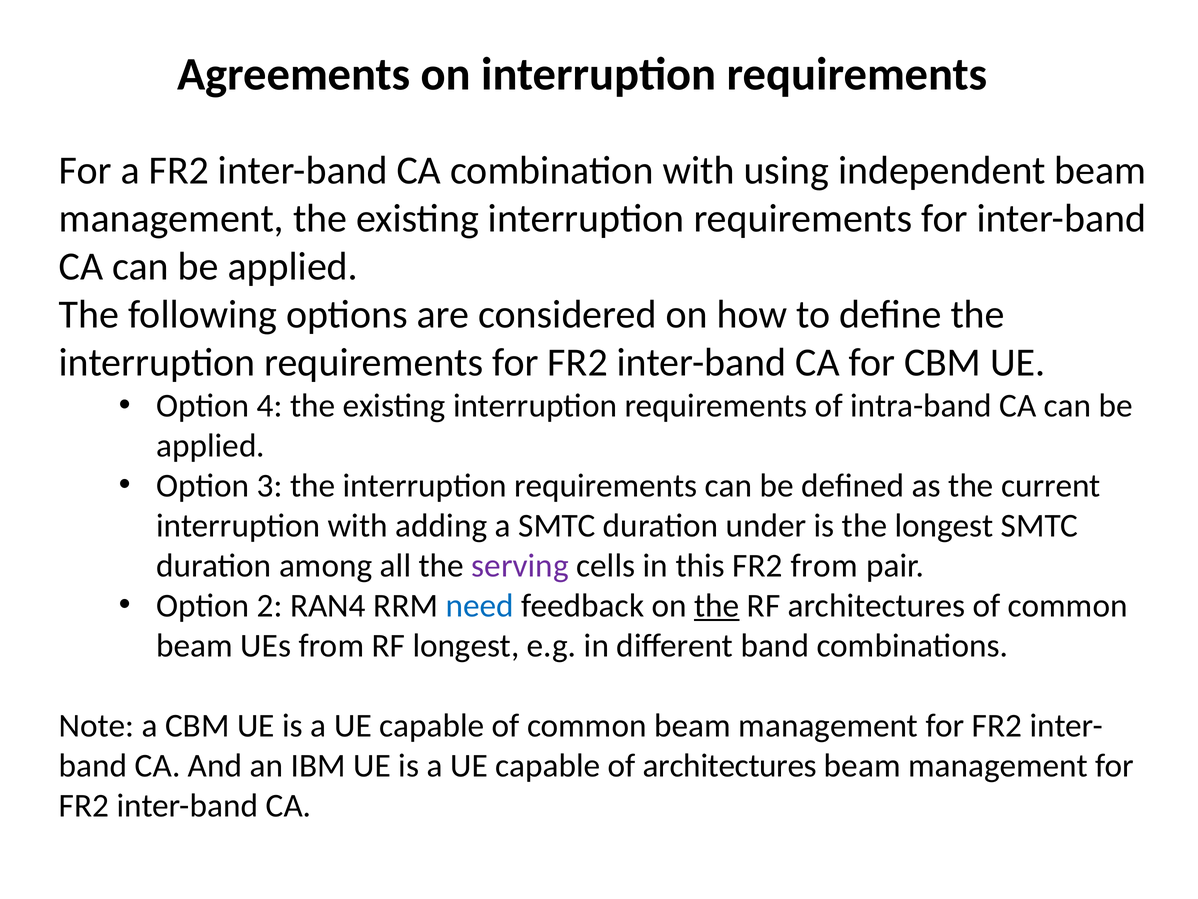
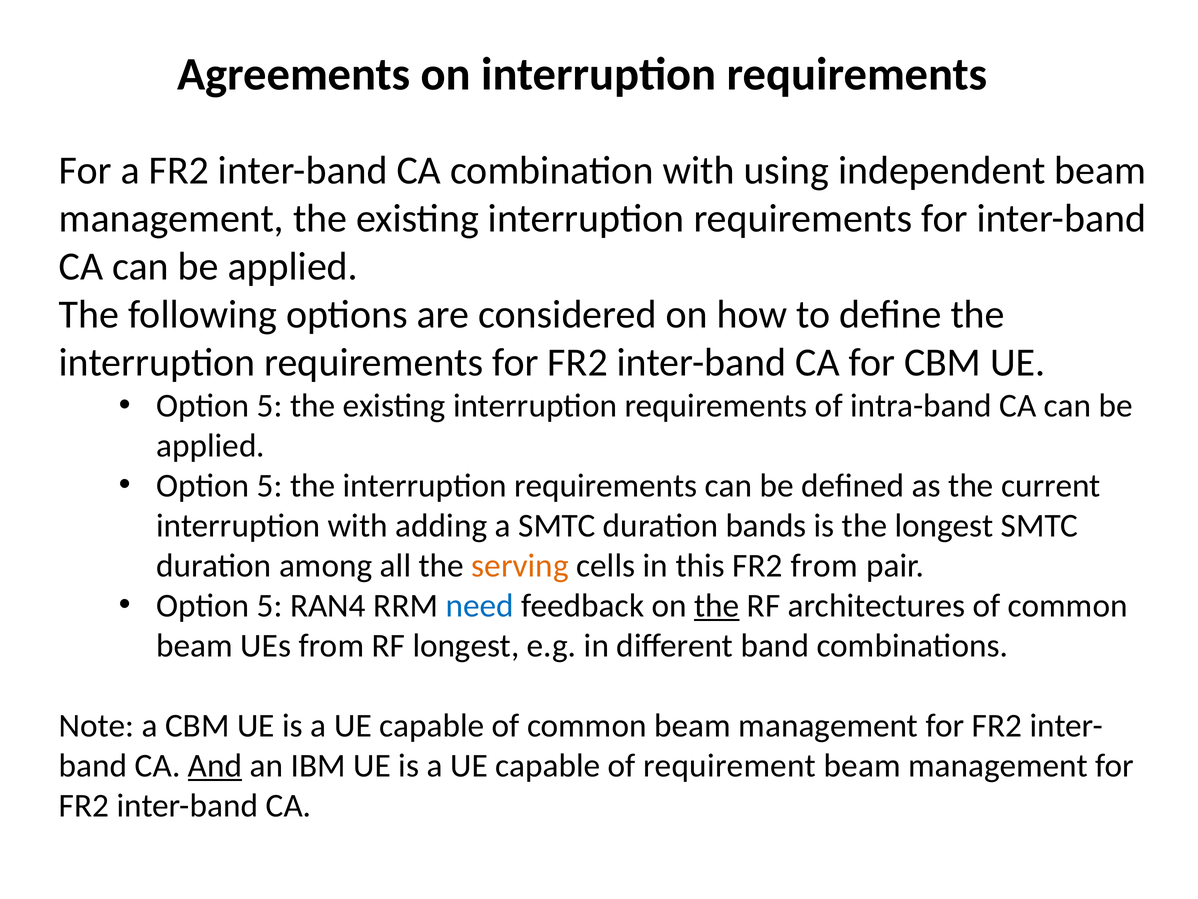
4: 4 -> 5 (270, 406)
3: 3 -> 5 (270, 486)
under: under -> bands (766, 526)
serving colour: purple -> orange (520, 566)
2: 2 -> 5 (270, 605)
And underline: none -> present (215, 765)
of architectures: architectures -> requirement (730, 765)
